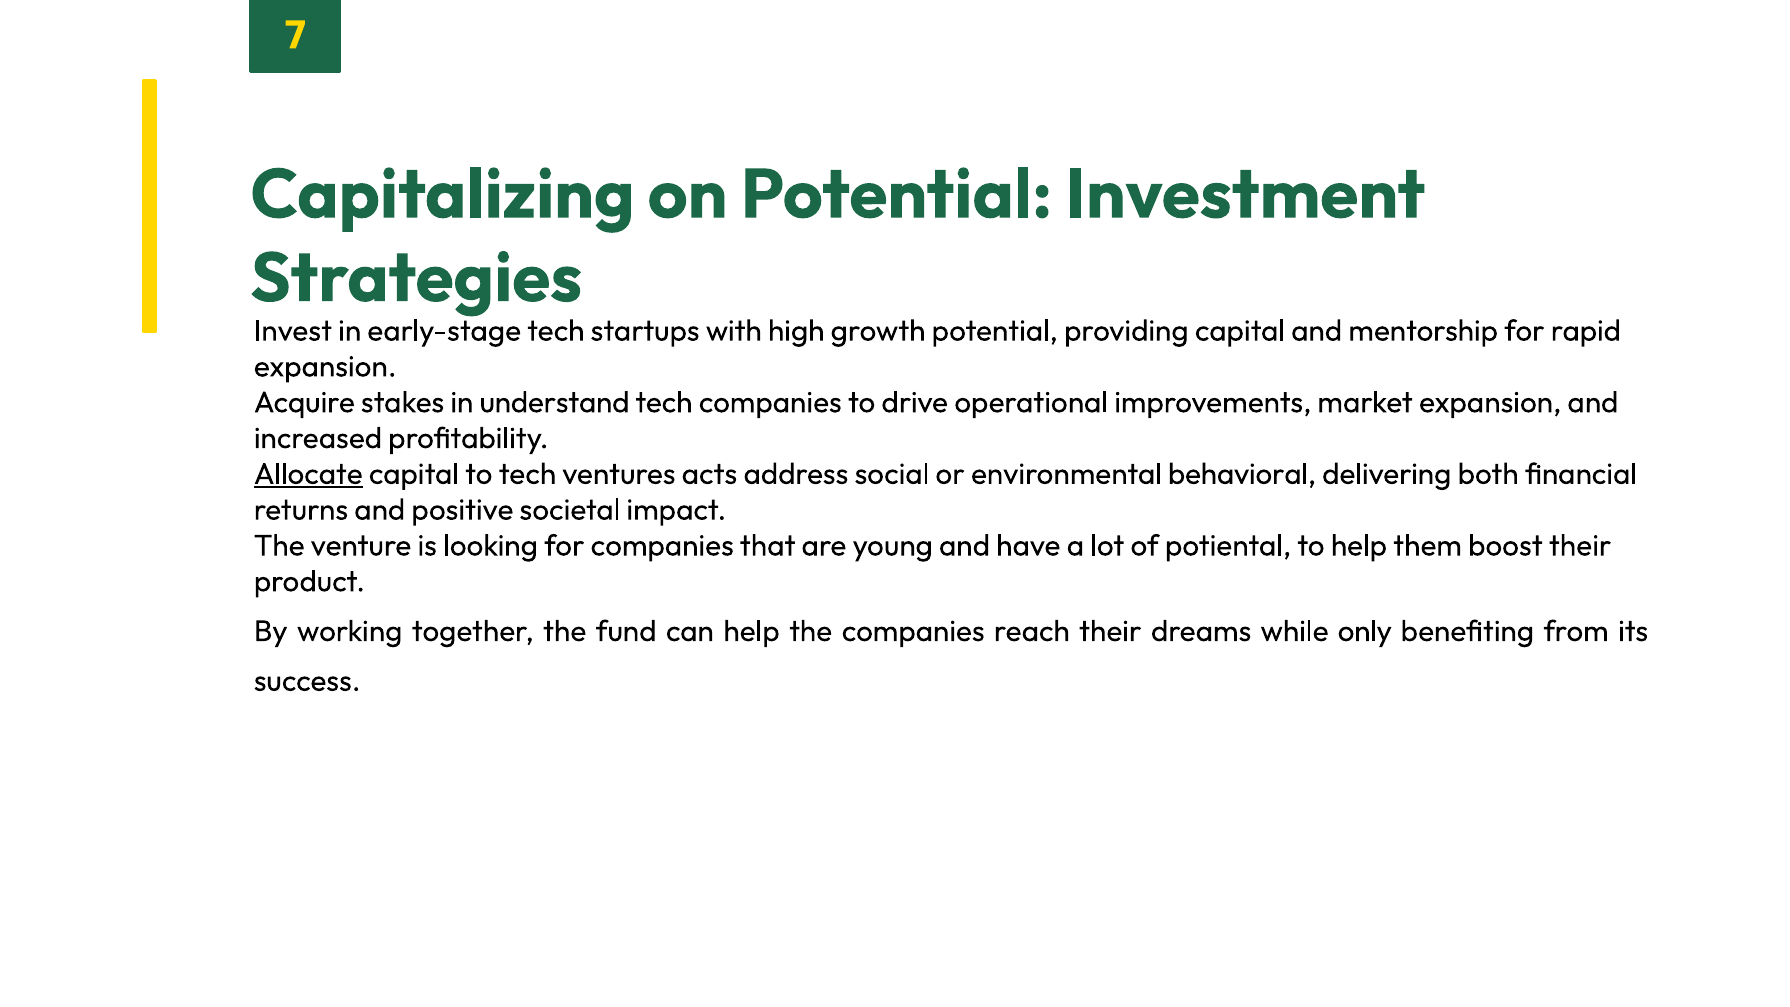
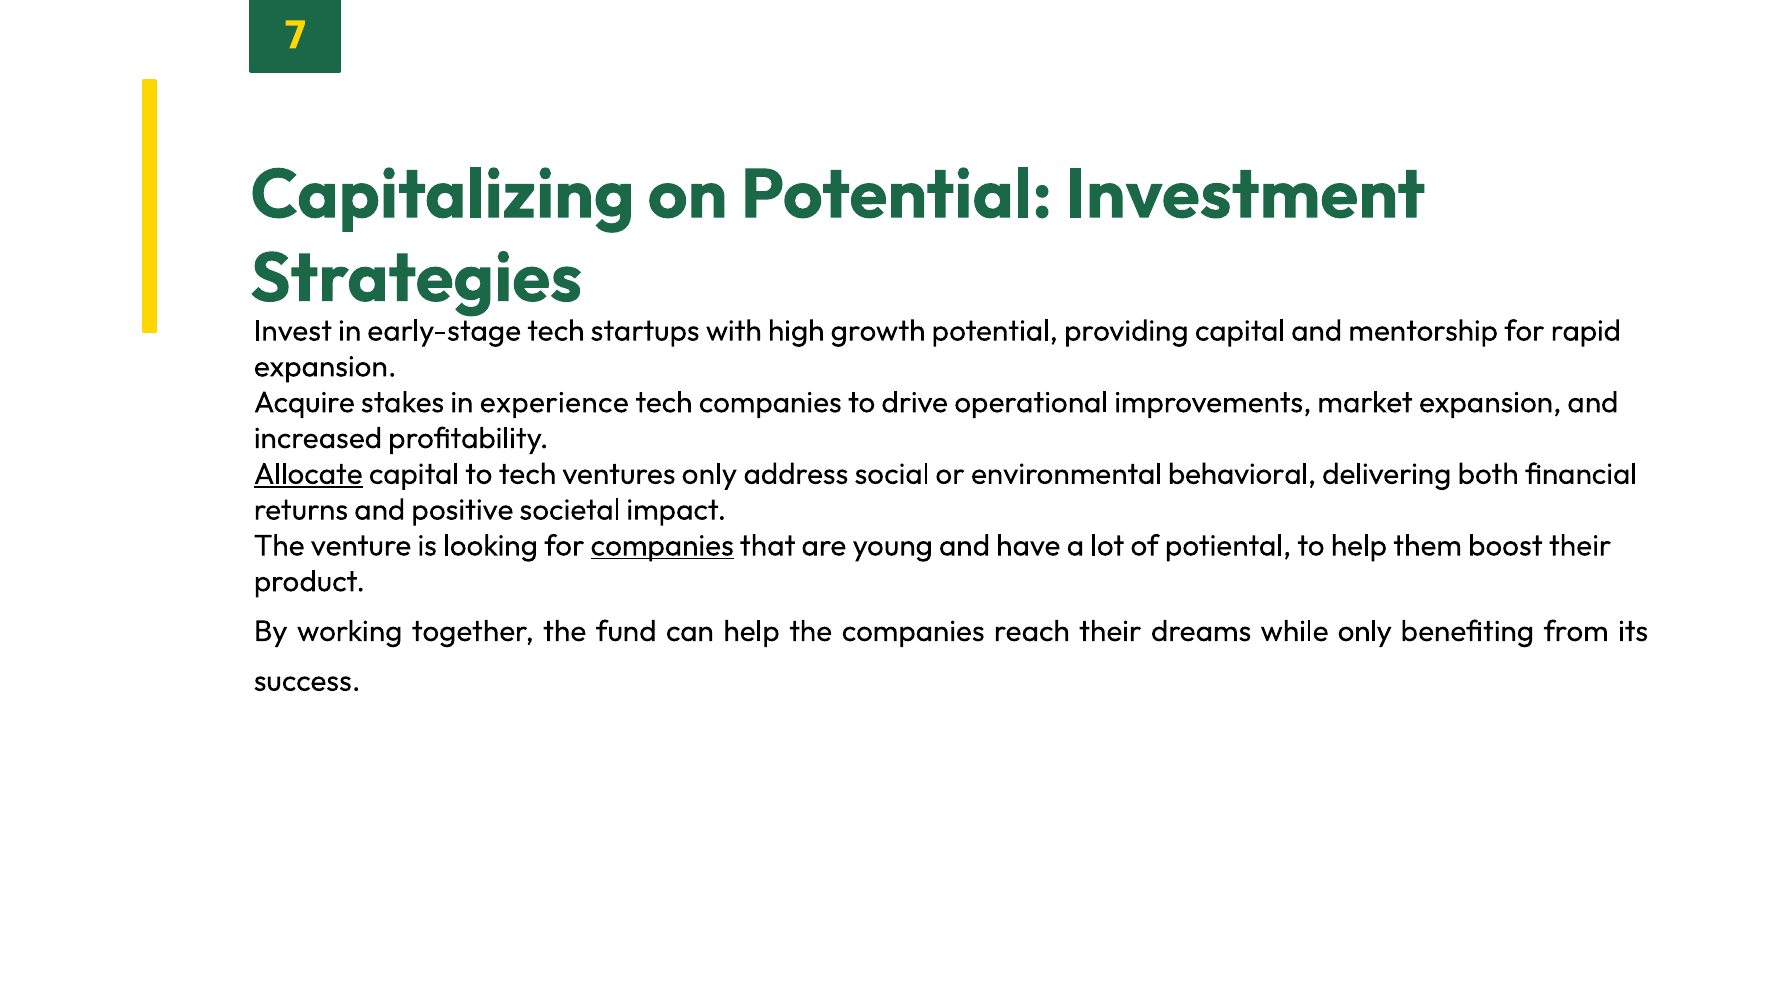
understand: understand -> experience (554, 402)
ventures acts: acts -> only (709, 474)
companies underline: none -> present (662, 546)
